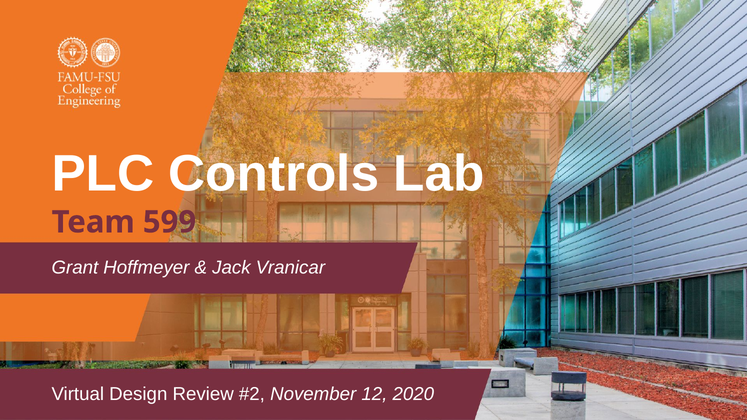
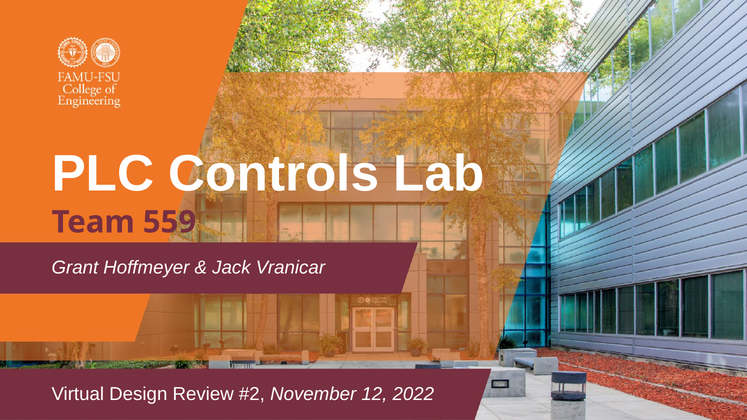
599: 599 -> 559 (169, 222)
2020: 2020 -> 2022 (413, 394)
